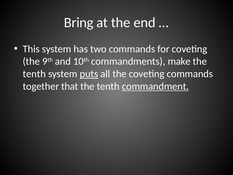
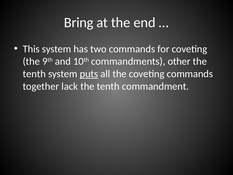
make: make -> other (179, 61)
that: that -> lack (70, 86)
commandment underline: present -> none (155, 86)
